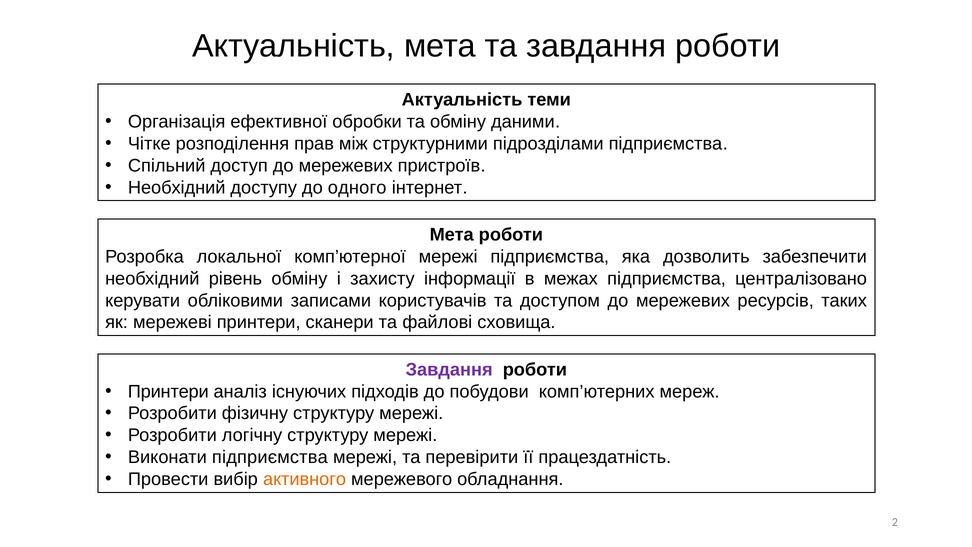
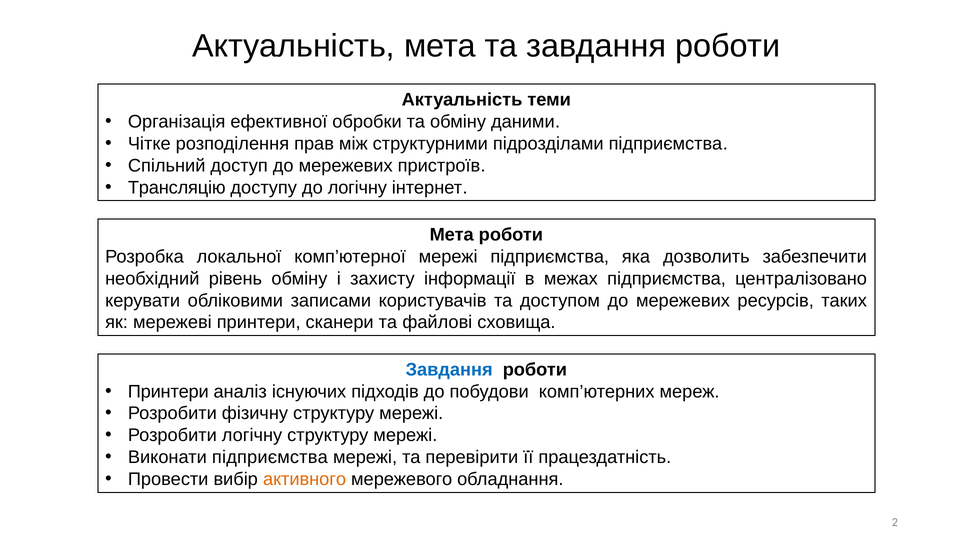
Необхідний: Необхідний -> Трансляцію (177, 187)
до одного: одного -> логічну (357, 187)
Завдання colour: purple -> blue (449, 370)
